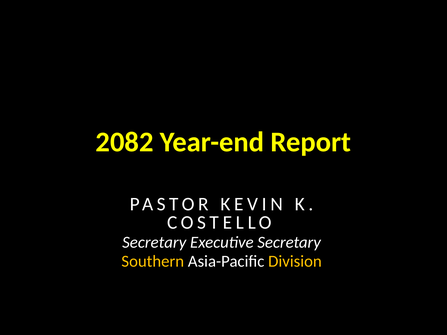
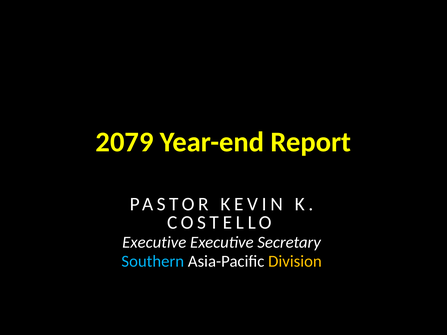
2082: 2082 -> 2079 (125, 142)
Secretary: Secretary -> Executive (154, 243)
Southern colour: yellow -> light blue (153, 261)
